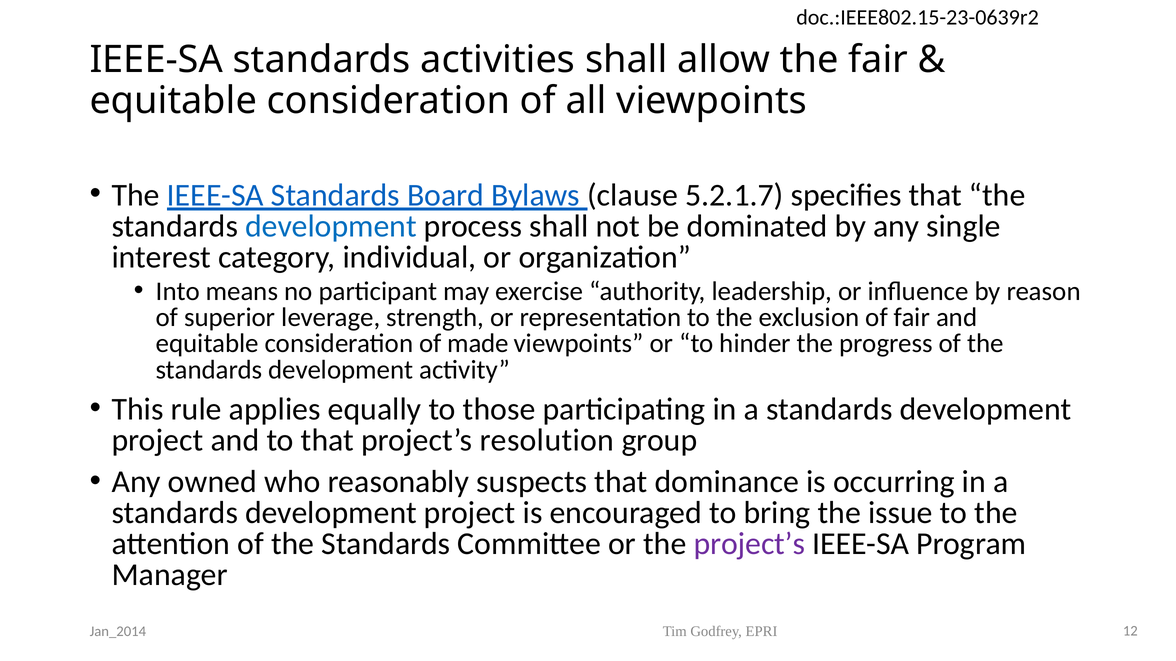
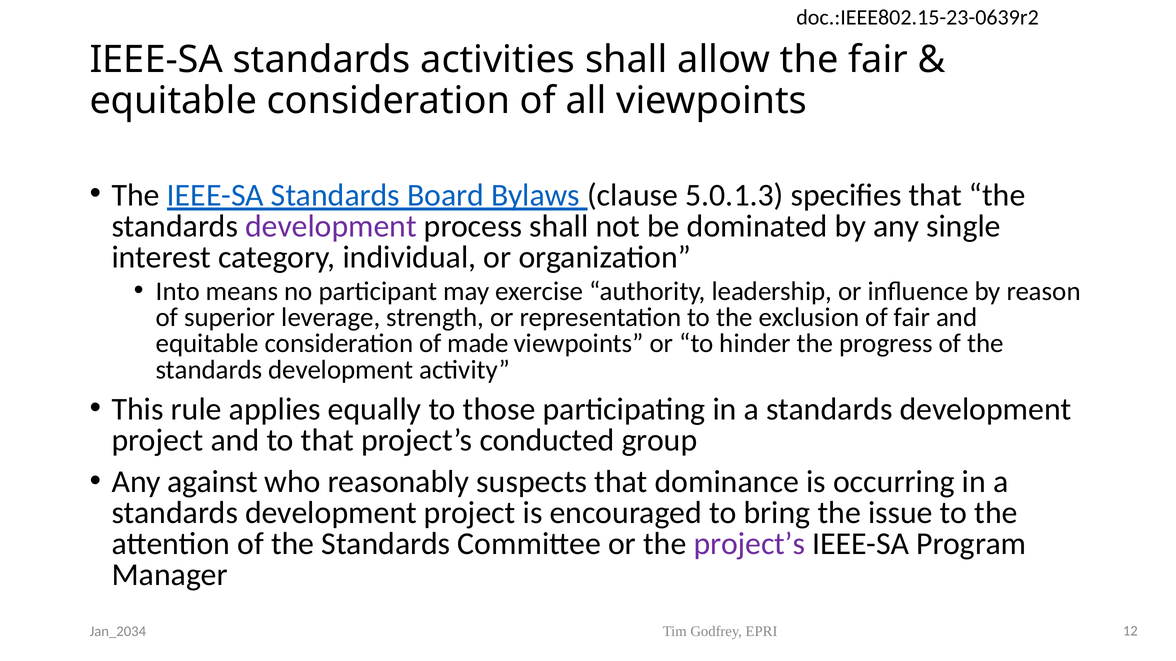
5.2.1.7: 5.2.1.7 -> 5.0.1.3 (734, 195)
development colour: blue -> purple (331, 226)
resolution: resolution -> conducted (547, 440)
owned: owned -> against (213, 482)
Jan_2014: Jan_2014 -> Jan_2034 (118, 632)
